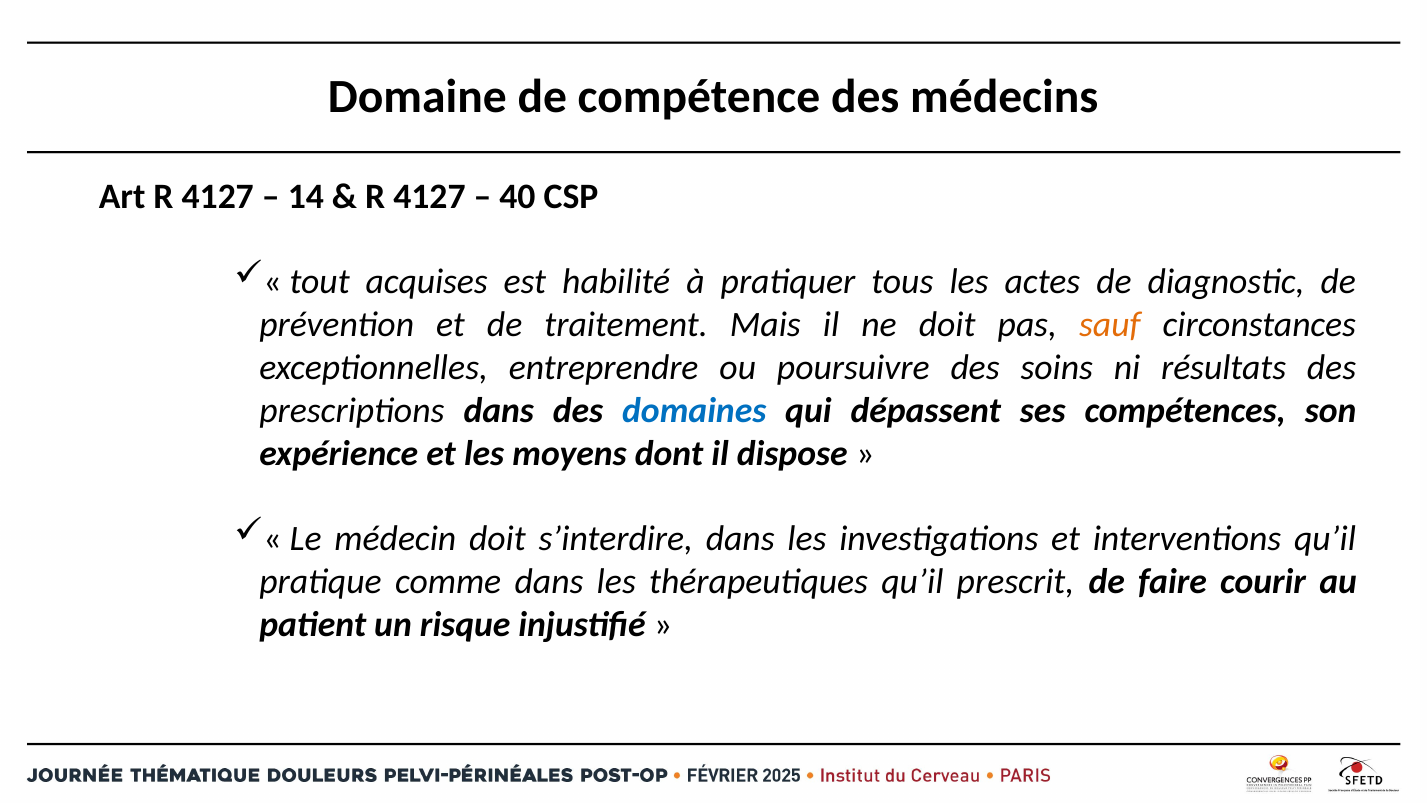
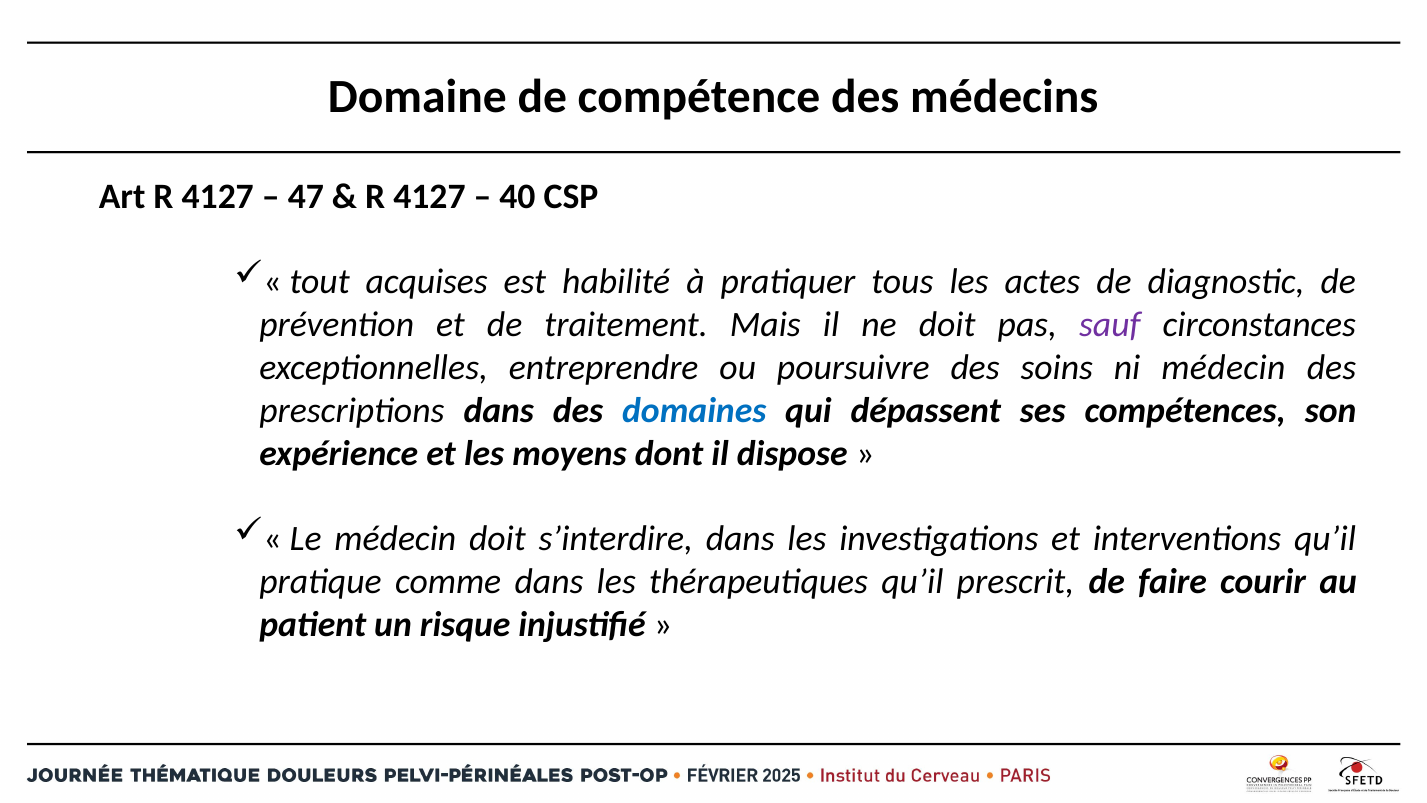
14: 14 -> 47 (306, 196)
sauf colour: orange -> purple (1110, 325)
ni résultats: résultats -> médecin (1223, 368)
